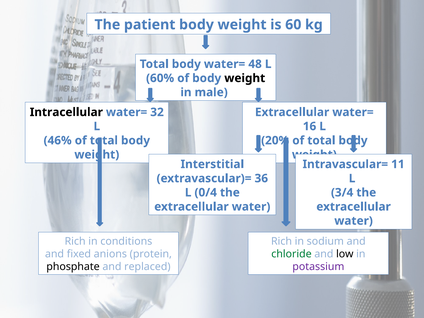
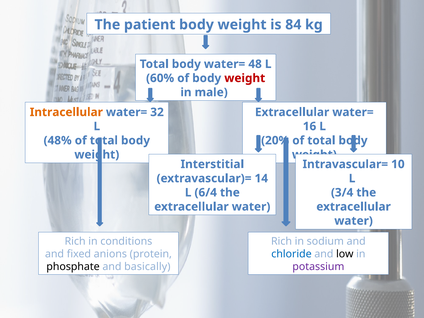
60: 60 -> 84 (293, 25)
weight colour: black -> red (245, 78)
Intracellular colour: black -> orange (66, 112)
46%: 46% -> 48% (58, 140)
11: 11 -> 10 (398, 164)
36: 36 -> 14 (261, 178)
0/4: 0/4 -> 6/4 (206, 193)
chloride colour: green -> blue (291, 254)
replaced: replaced -> basically (147, 267)
